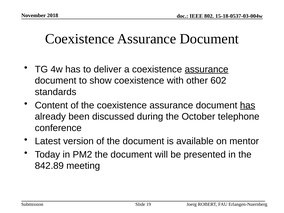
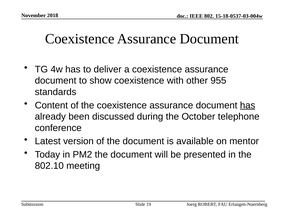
assurance underline: present -> none (207, 69)
602: 602 -> 955 (218, 81)
842.89: 842.89 -> 802.10 (49, 166)
